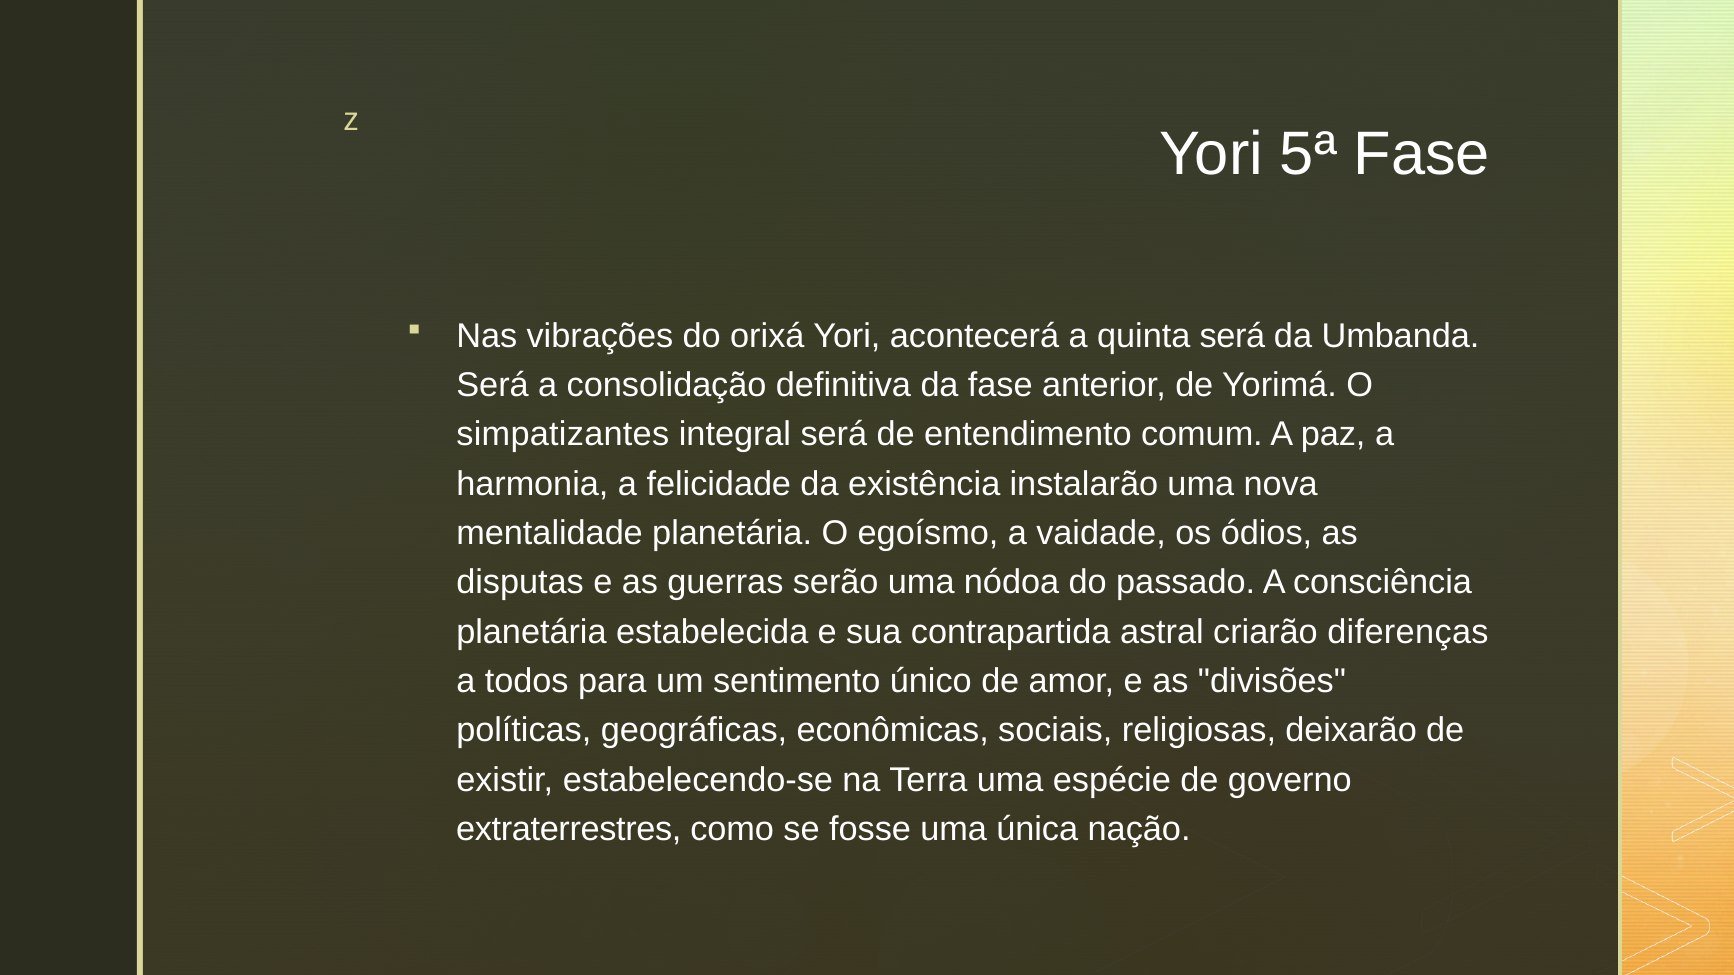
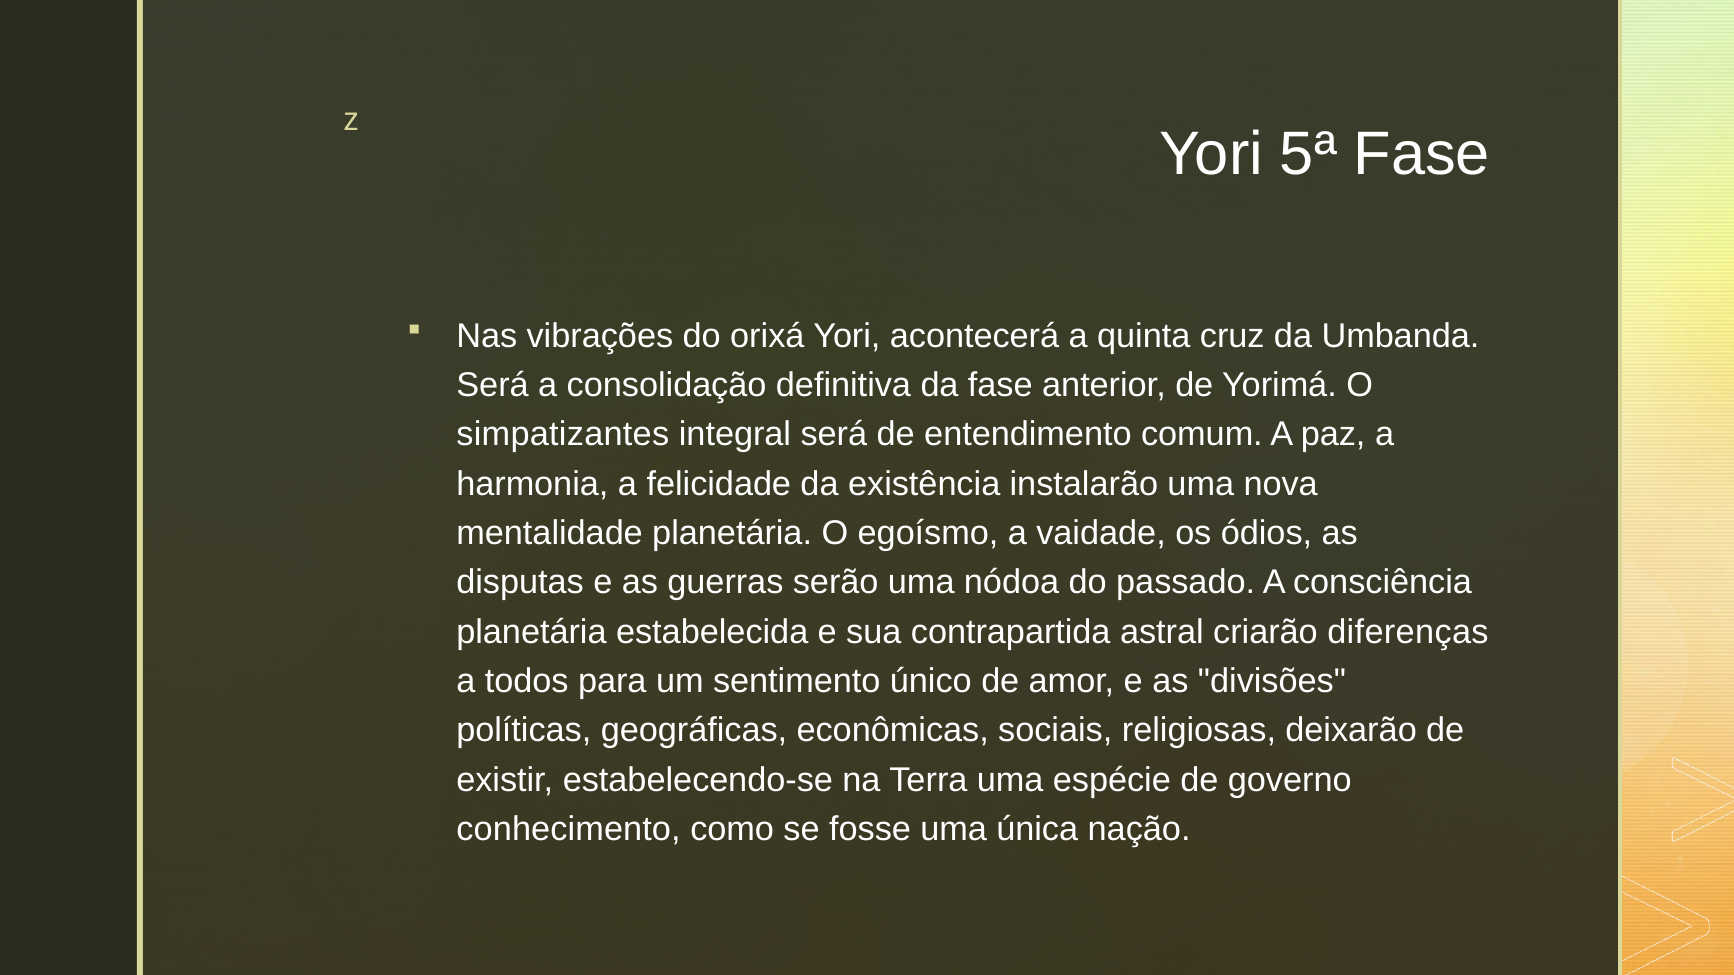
quinta será: será -> cruz (1232, 336)
extraterrestres: extraterrestres -> conhecimento (569, 829)
